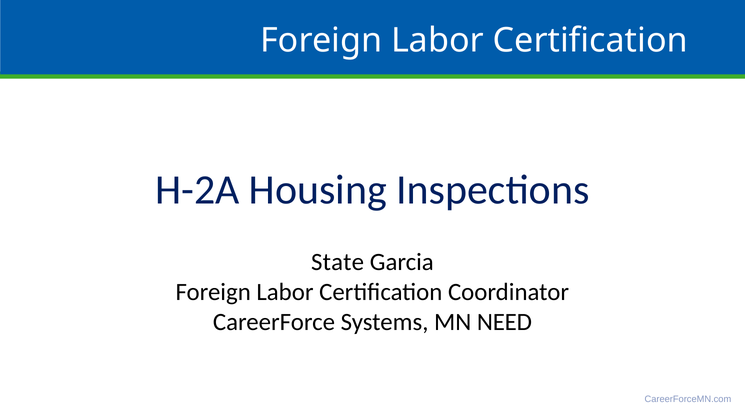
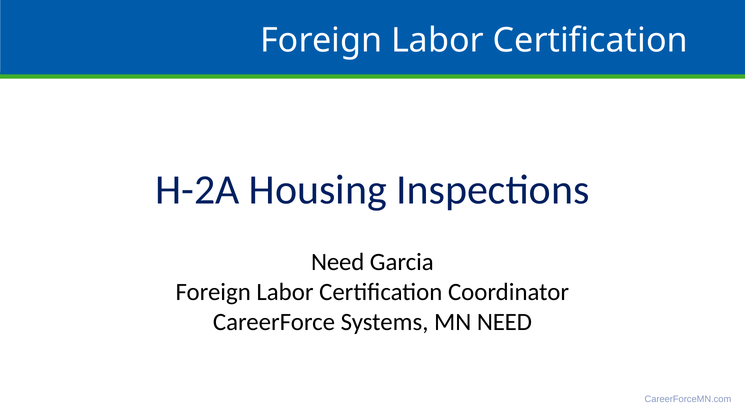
State: State -> Need (338, 262)
